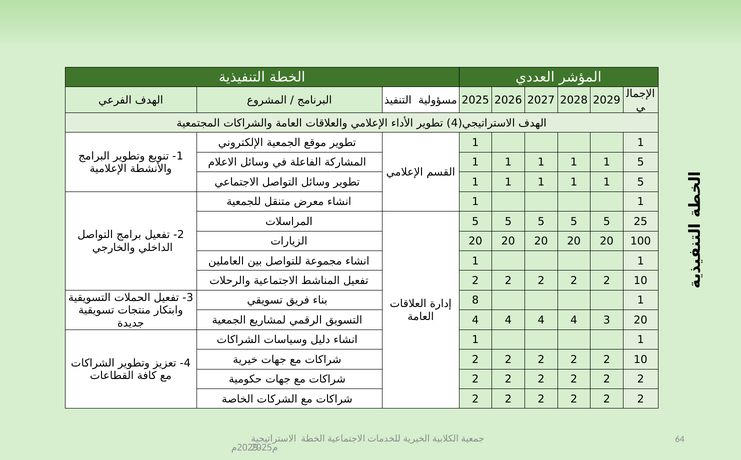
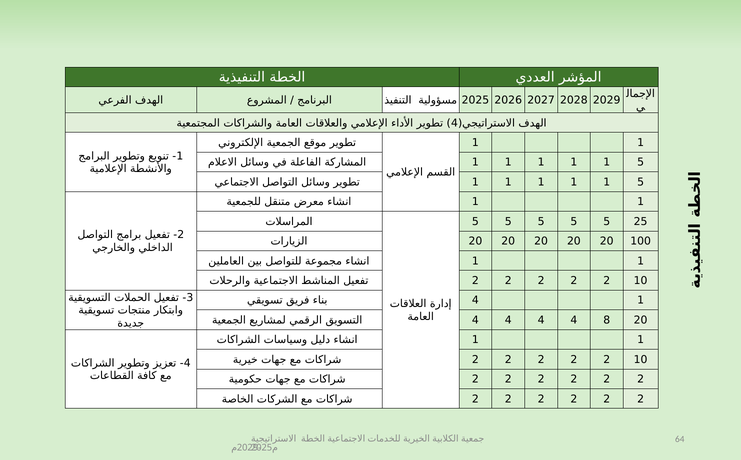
8: 8 -> 4 (475, 300)
4 3: 3 -> 8 (607, 320)
